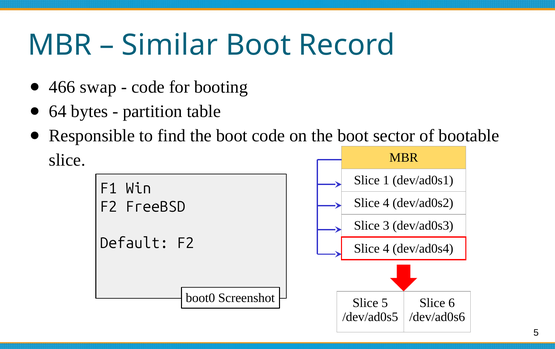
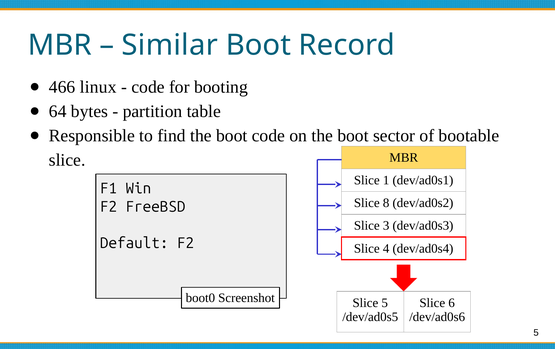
swap: swap -> linux (98, 87)
4: 4 -> 8 (386, 203)
